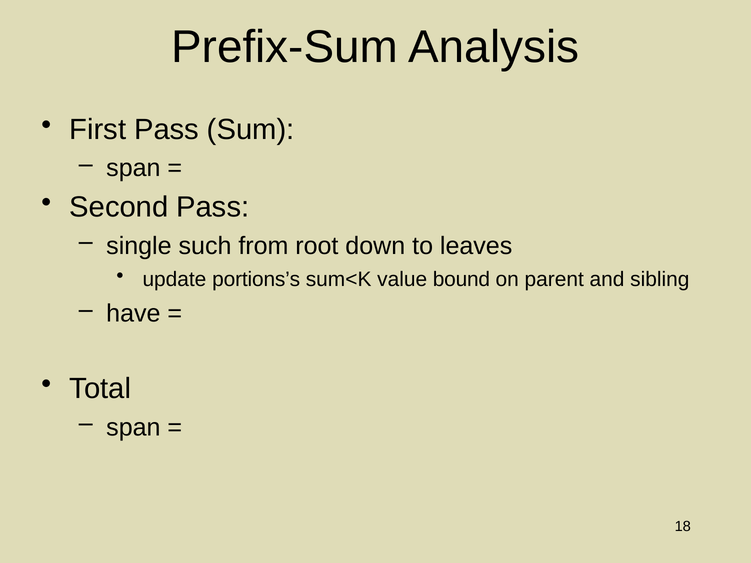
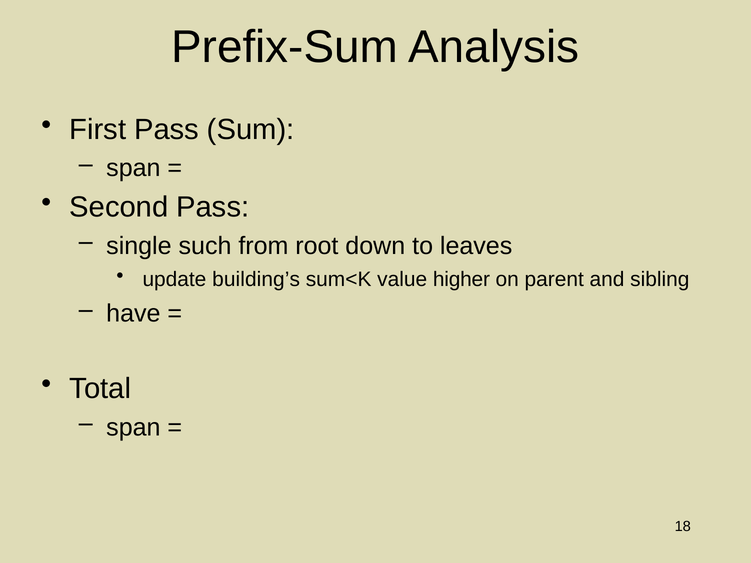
portions’s: portions’s -> building’s (256, 279)
bound: bound -> higher (461, 279)
